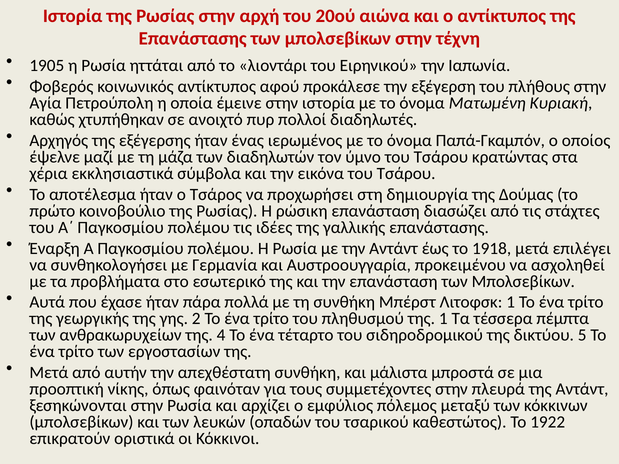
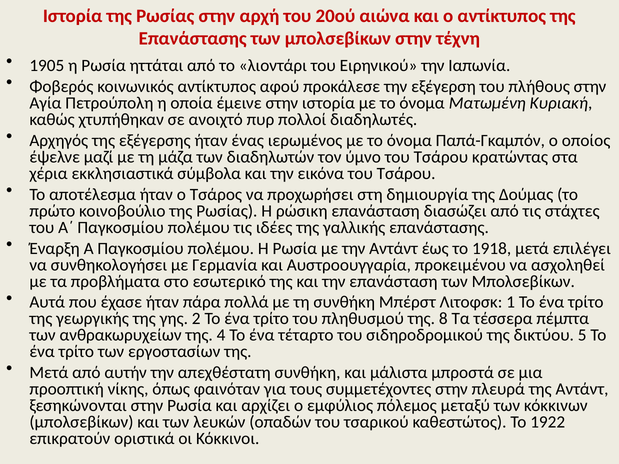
της 1: 1 -> 8 (443, 319)
